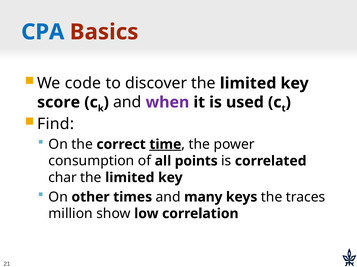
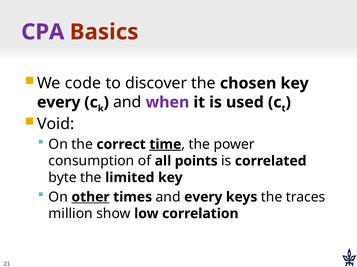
CPA colour: blue -> purple (43, 32)
discover the limited: limited -> chosen (248, 83)
score: score -> every (59, 103)
Find: Find -> Void (56, 124)
char: char -> byte (63, 178)
other underline: none -> present (91, 198)
and many: many -> every (203, 198)
